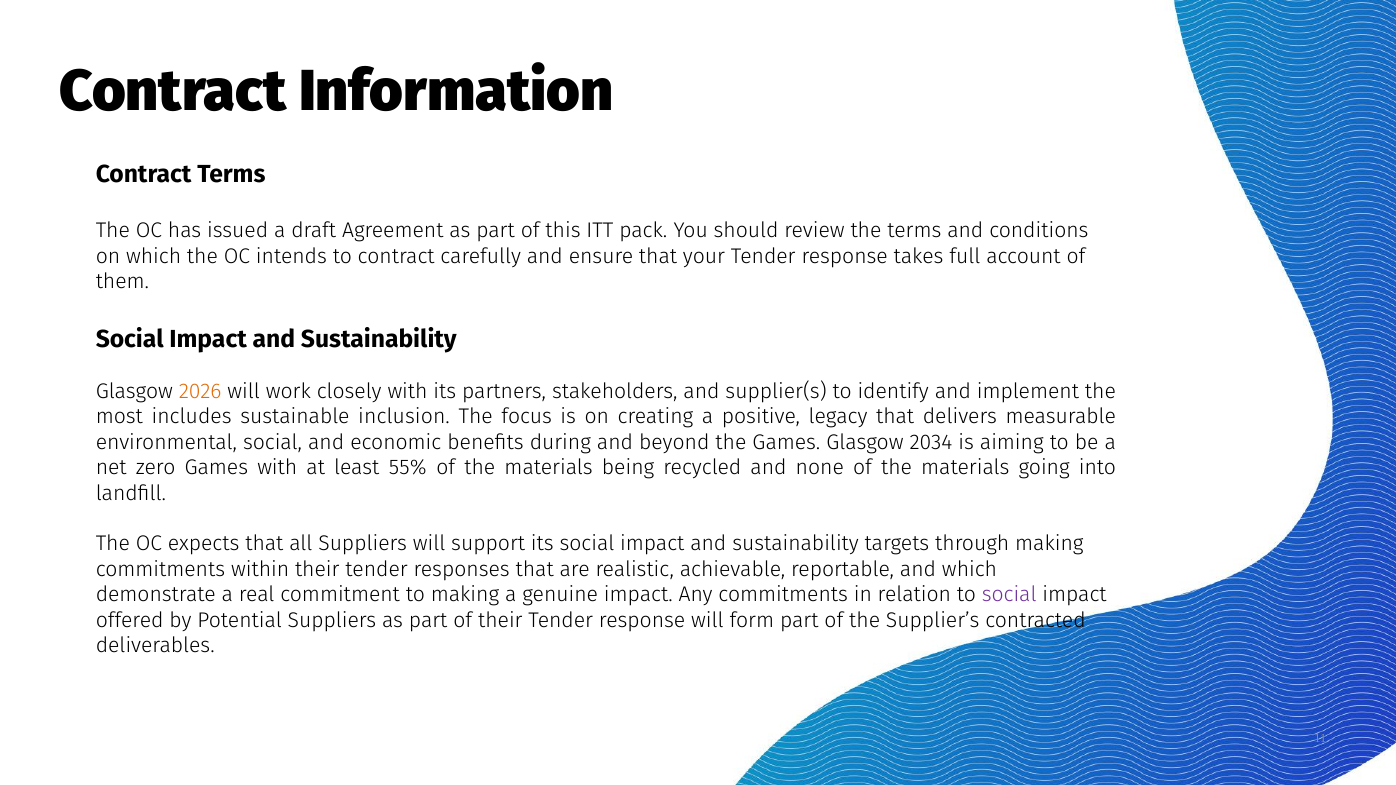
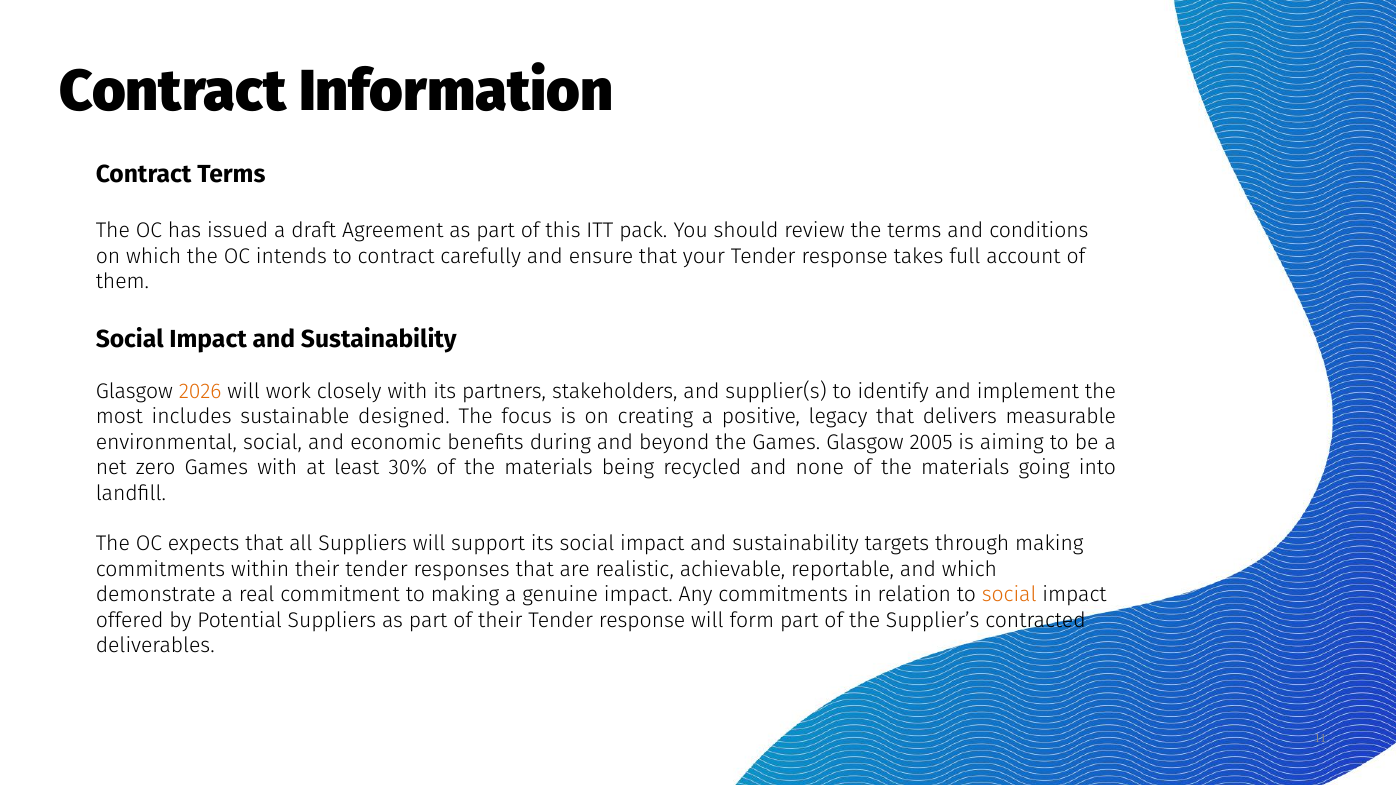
inclusion: inclusion -> designed (404, 417)
2034: 2034 -> 2005 (931, 443)
55%: 55% -> 30% (408, 468)
social colour: purple -> orange (1009, 595)
